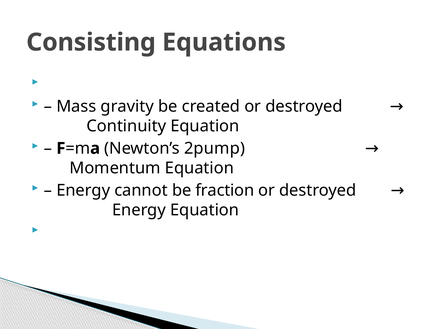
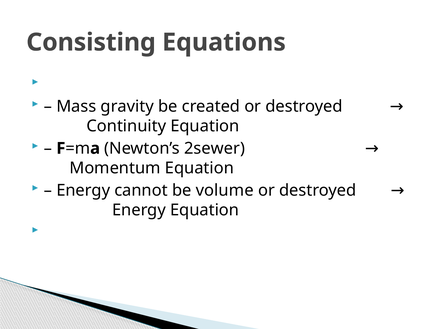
2pump: 2pump -> 2sewer (215, 149)
fraction: fraction -> volume (225, 190)
